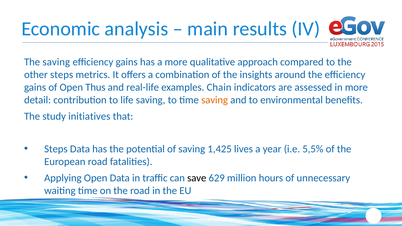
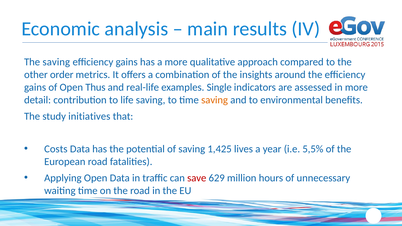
other steps: steps -> order (62, 75)
Chain: Chain -> Single (219, 87)
Steps: Steps -> Costs (56, 149)
save colour: black -> red (197, 178)
